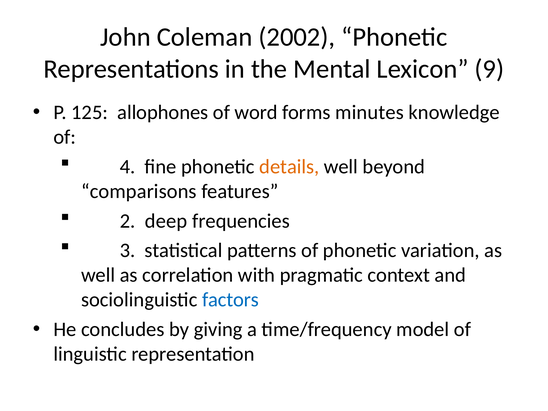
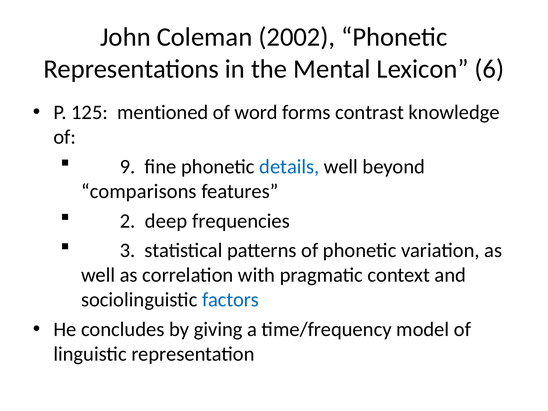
9: 9 -> 6 (489, 69)
allophones: allophones -> mentioned (163, 112)
minutes: minutes -> contrast (370, 112)
4: 4 -> 9 (128, 167)
details colour: orange -> blue (289, 167)
